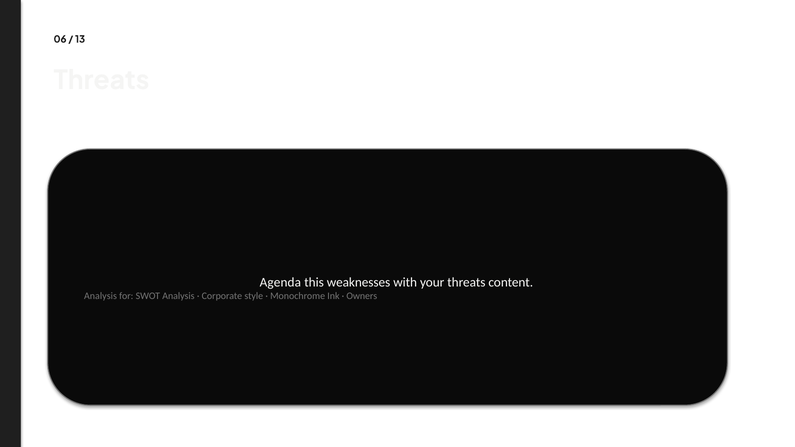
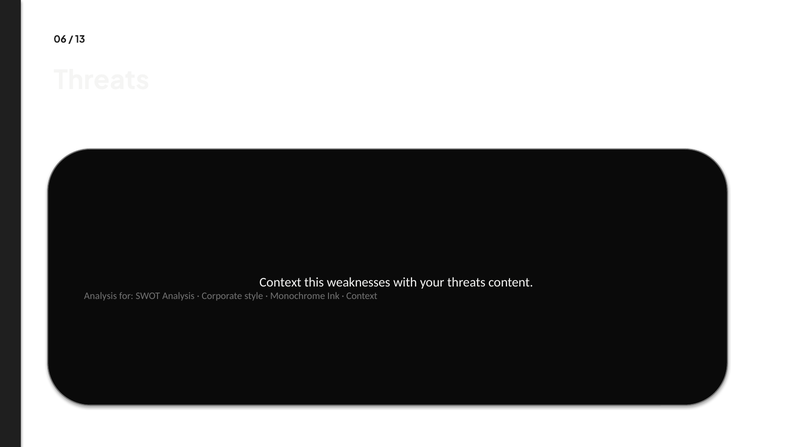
Agenda: Agenda -> Context (280, 283)
Owners: Owners -> Context (362, 296)
